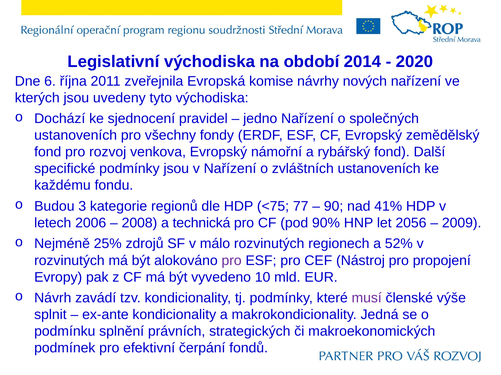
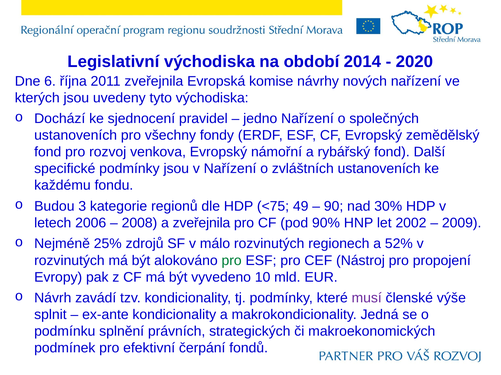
77: 77 -> 49 (301, 207)
41%: 41% -> 30% (388, 207)
a technická: technická -> zveřejnila (202, 223)
2056: 2056 -> 2002 (411, 223)
pro colour: purple -> green (232, 261)
